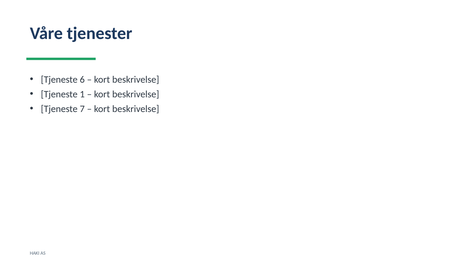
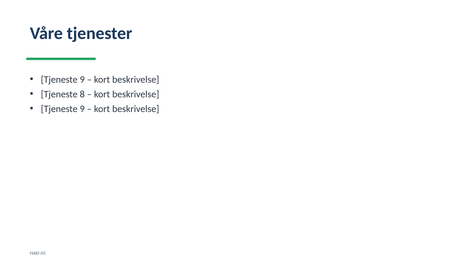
6: 6 -> 9 (82, 79)
1: 1 -> 8 (82, 94)
7: 7 -> 9 (82, 109)
